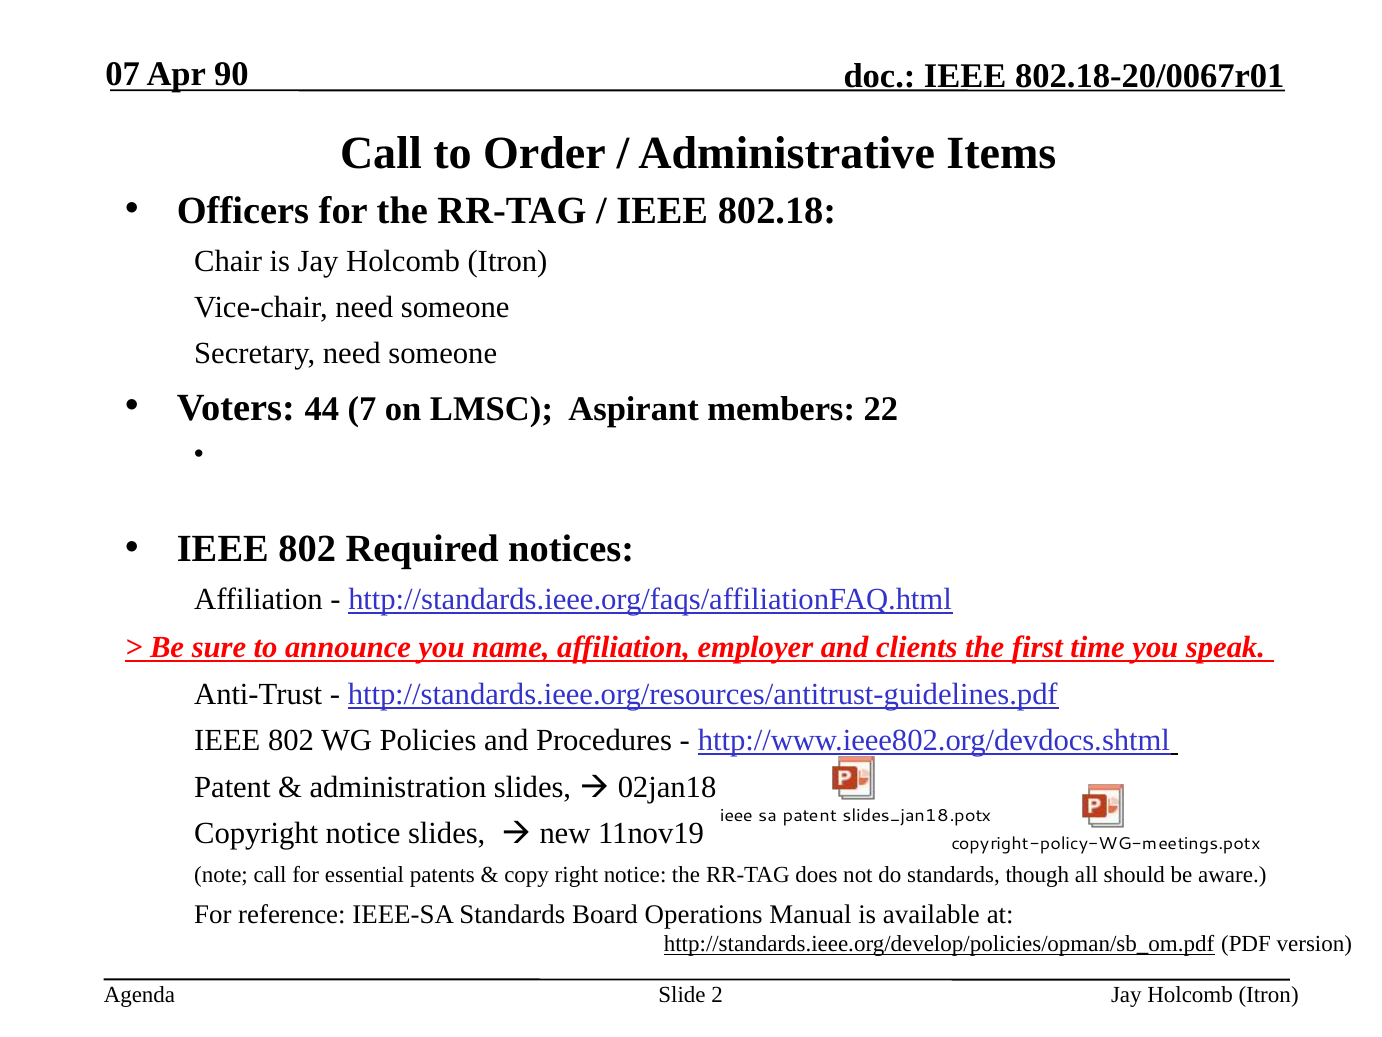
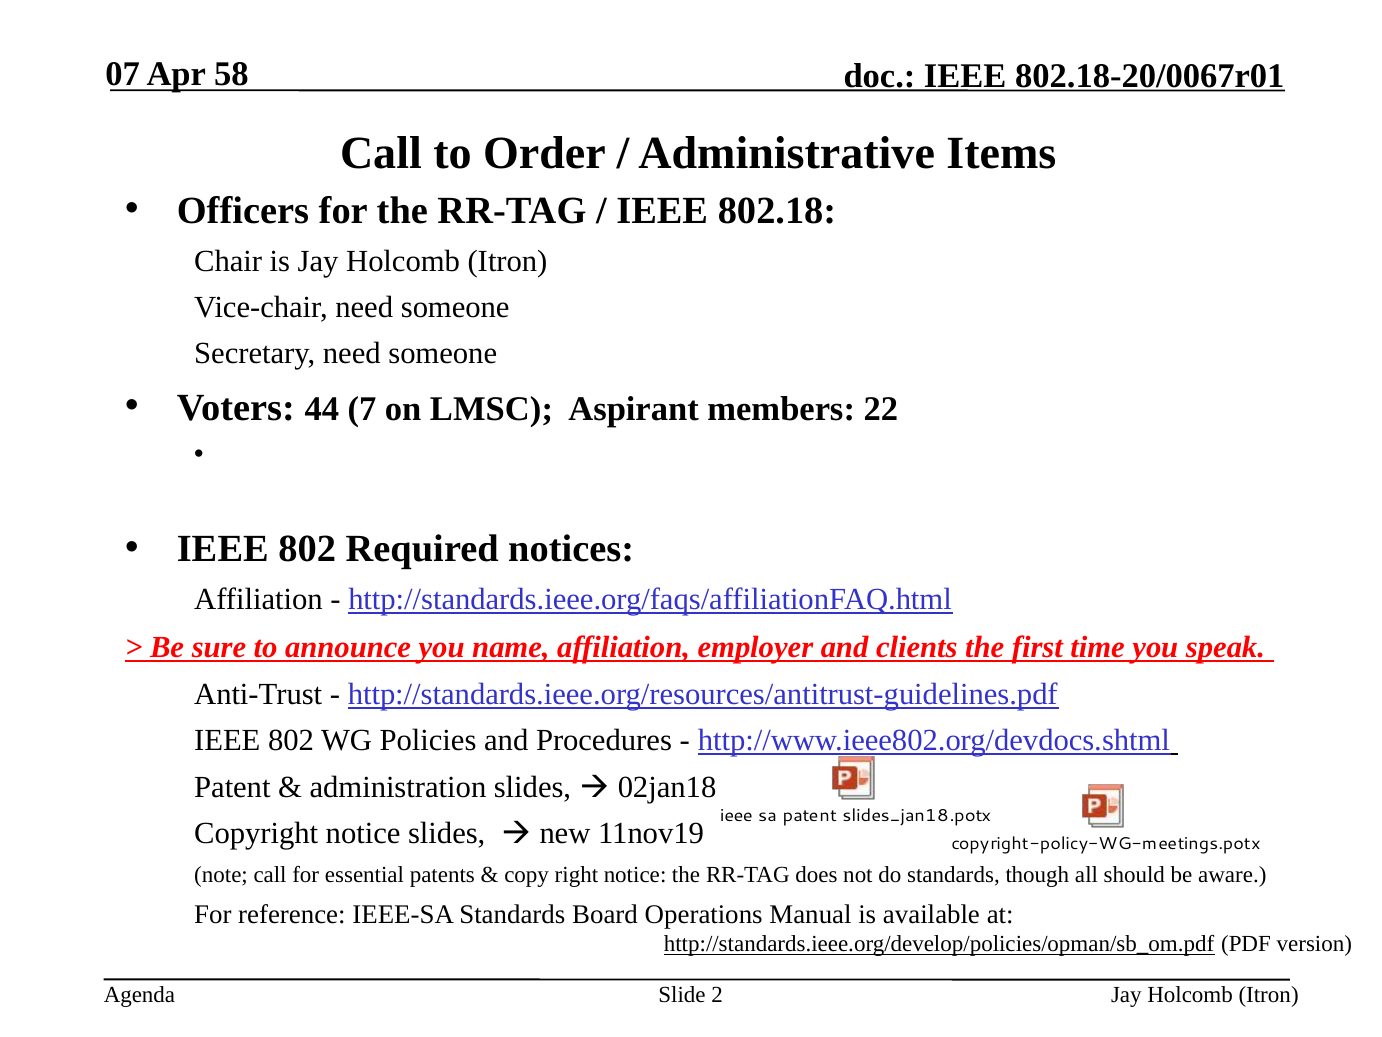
90: 90 -> 58 (231, 74)
